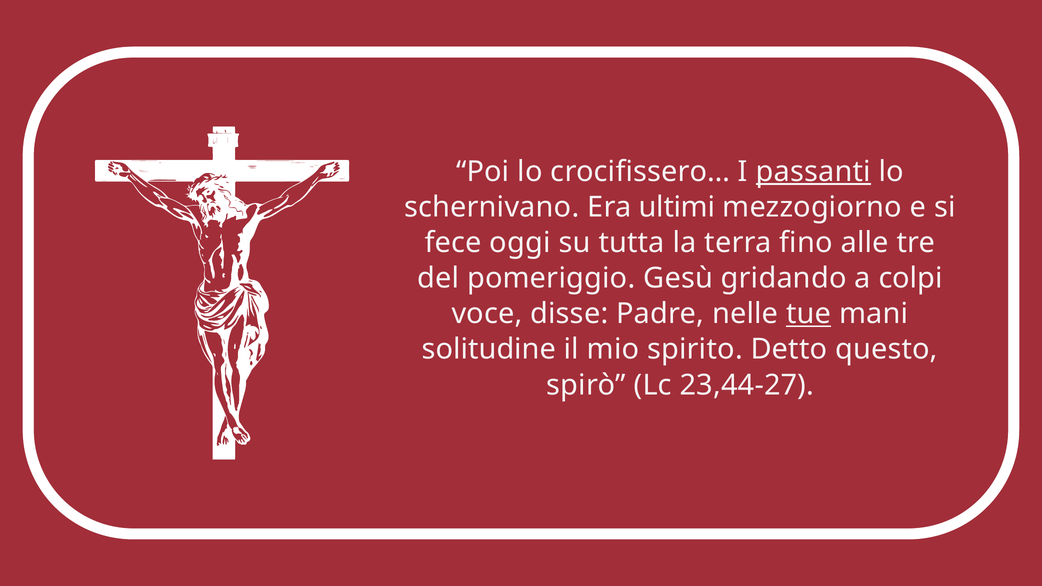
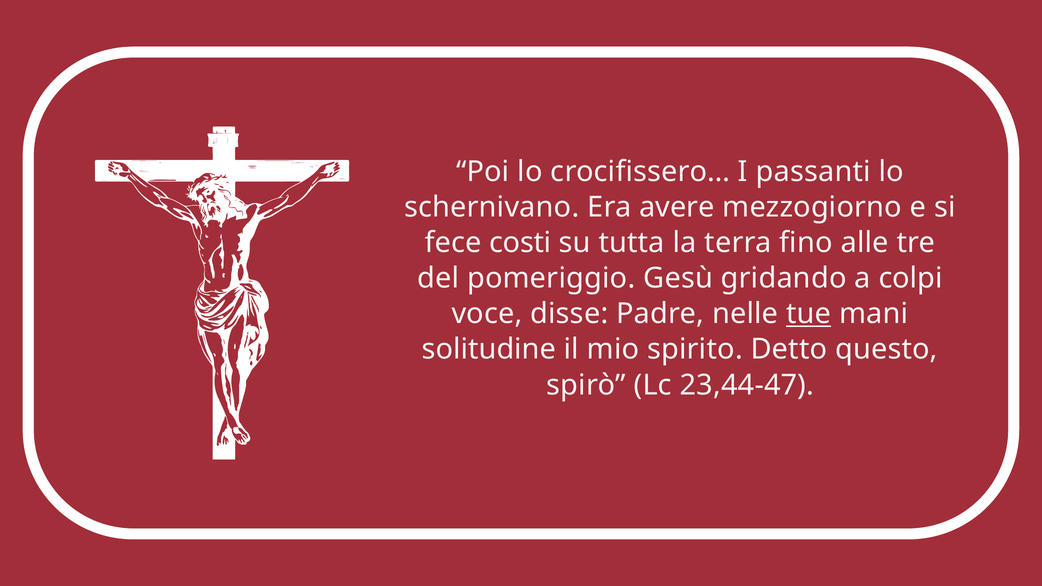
passanti underline: present -> none (813, 172)
ultimi: ultimi -> avere (677, 207)
oggi: oggi -> costi (520, 243)
23,44-27: 23,44-27 -> 23,44-47 (747, 385)
